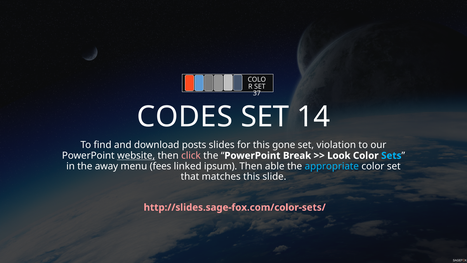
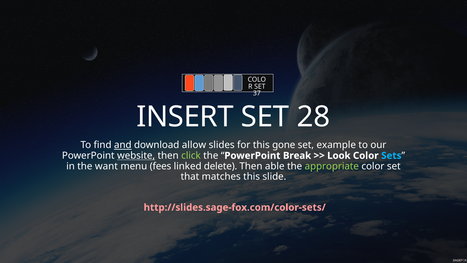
CODES: CODES -> INSERT (185, 117)
14: 14 -> 28 (313, 117)
and underline: none -> present (123, 145)
posts: posts -> allow (194, 145)
violation: violation -> example (336, 145)
click colour: pink -> light green (191, 155)
away: away -> want (106, 166)
ipsum: ipsum -> delete (221, 166)
appropriate colour: light blue -> light green (332, 166)
